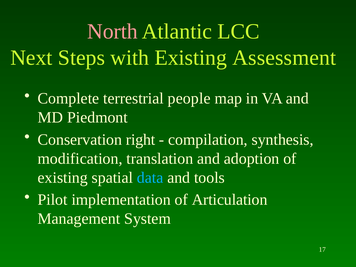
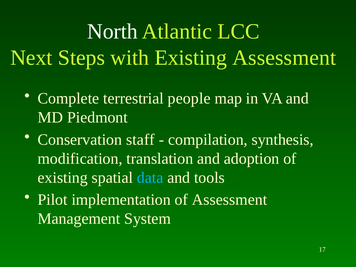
North colour: pink -> white (112, 31)
right: right -> staff (140, 140)
of Articulation: Articulation -> Assessment (230, 200)
